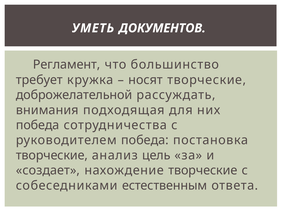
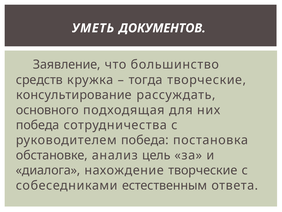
Регламент: Регламент -> Заявление (67, 64)
требует: требует -> средств (39, 80)
носят: носят -> тогда (146, 80)
доброжелательной: доброжелательной -> консультирование (74, 95)
внимания: внимания -> основного (47, 110)
творческие: творческие -> обстановке (52, 155)
создает: создает -> диалога (48, 170)
